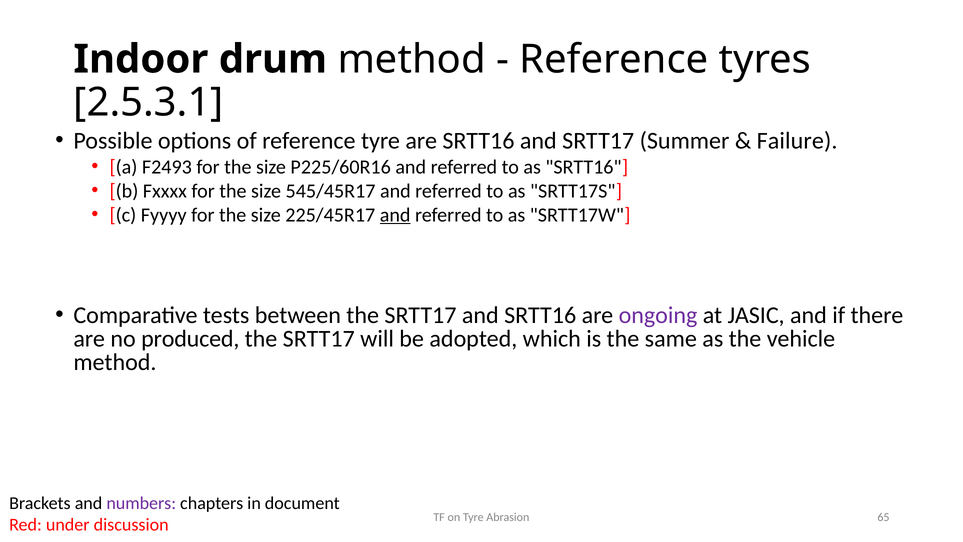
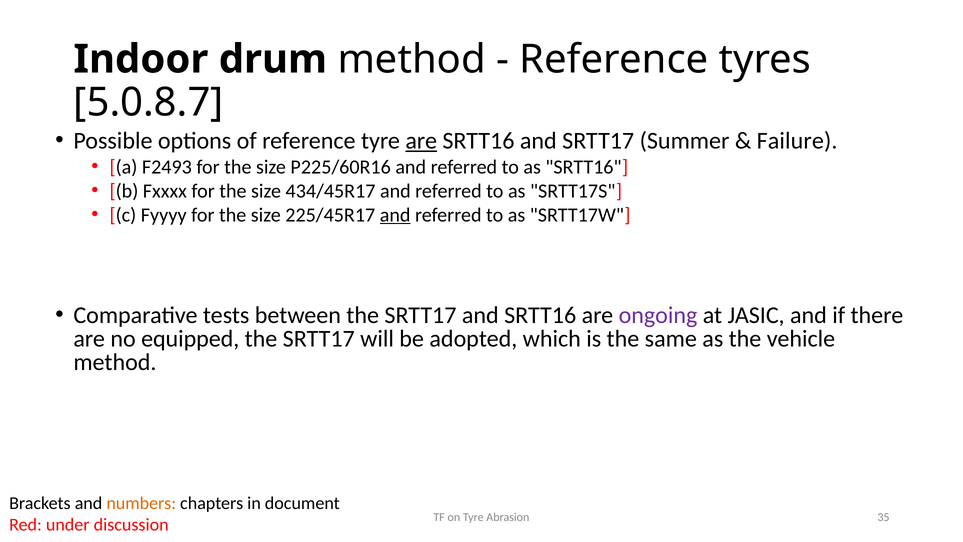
2.5.3.1: 2.5.3.1 -> 5.0.8.7 (149, 103)
are underline: none -> present (421, 141)
545/45R17: 545/45R17 -> 434/45R17 (331, 191)
produced: produced -> equipped (190, 339)
numbers colour: purple -> orange (141, 503)
65: 65 -> 35 (883, 517)
